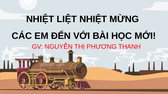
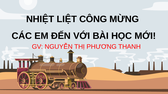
LIỆT NHIỆT: NHIỆT -> CÔNG (93, 19)
